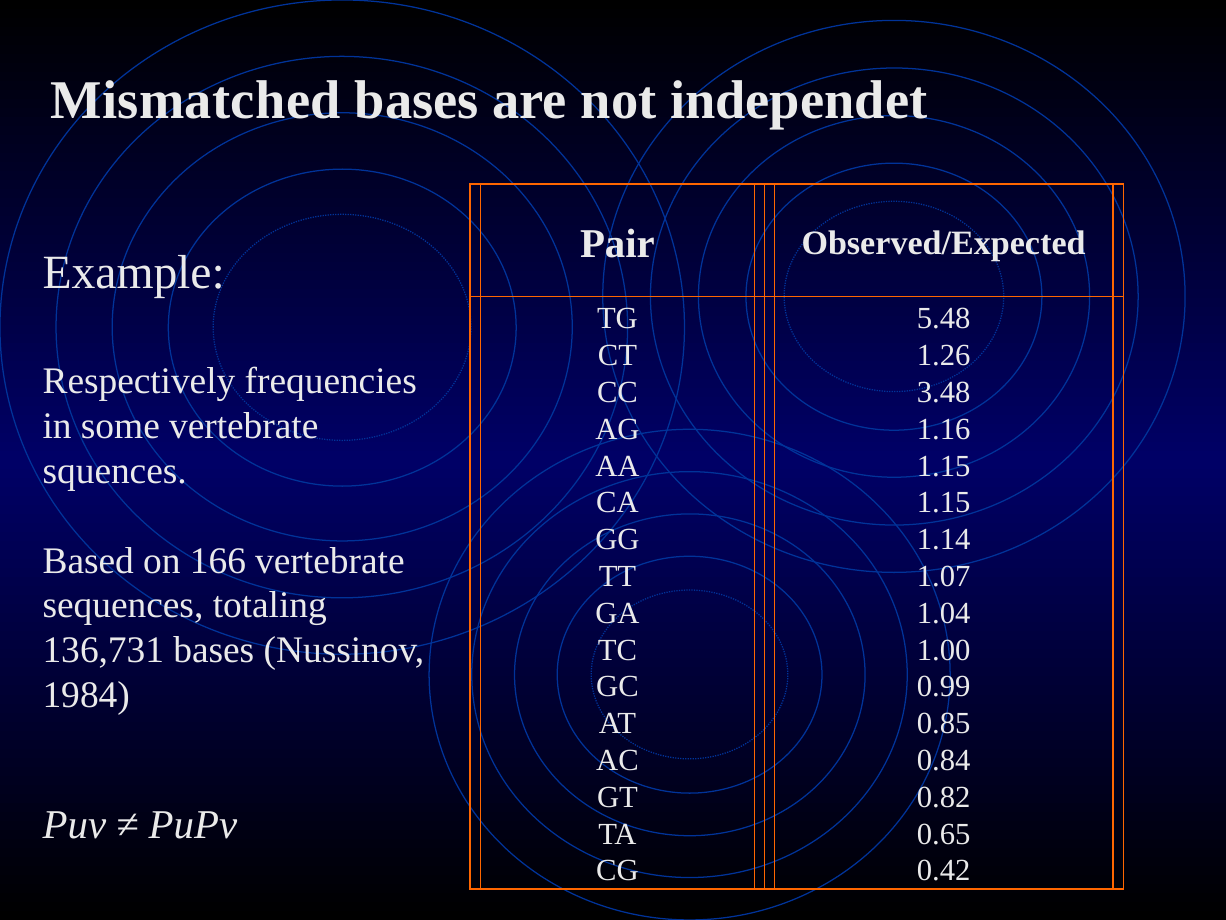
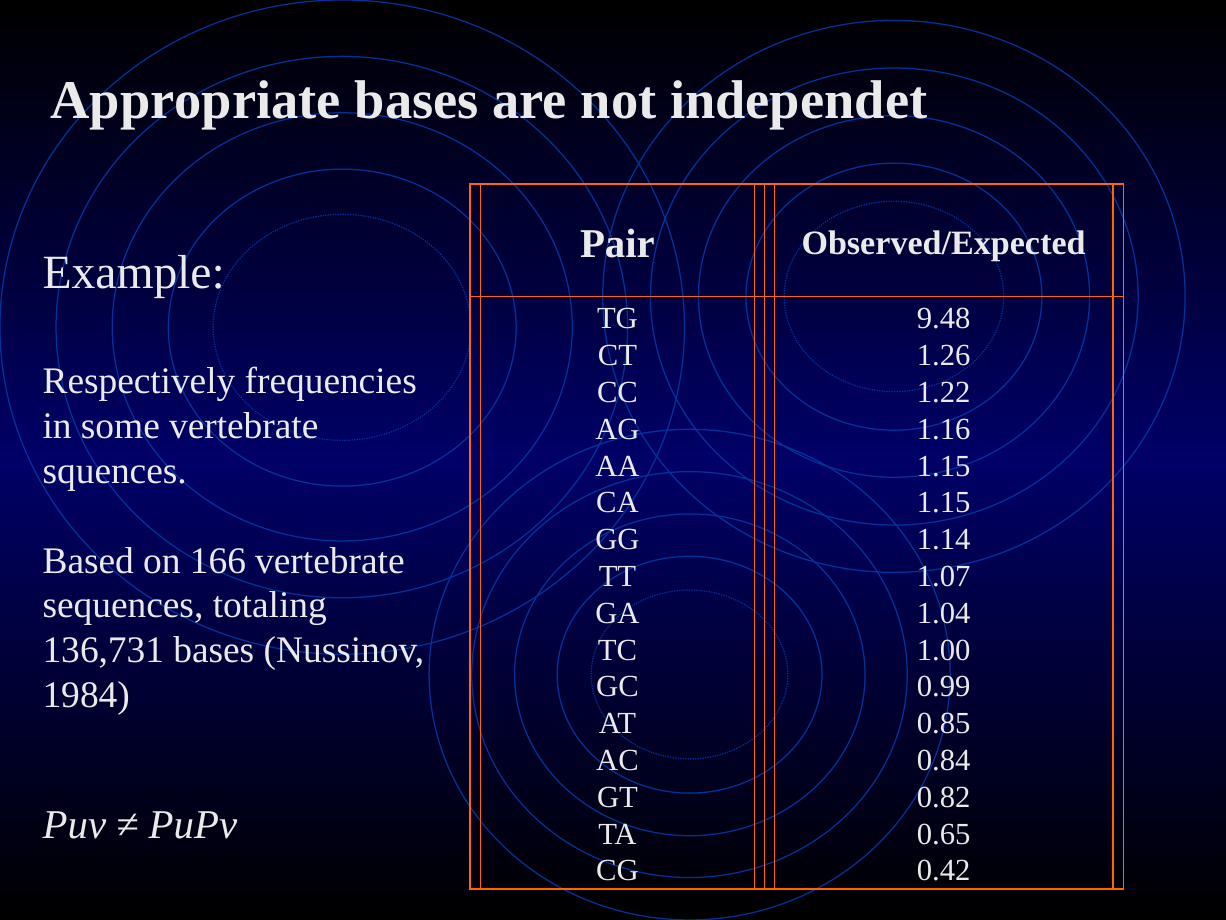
Mismatched: Mismatched -> Appropriate (196, 100)
5.48: 5.48 -> 9.48 (944, 319)
3.48: 3.48 -> 1.22 (944, 392)
